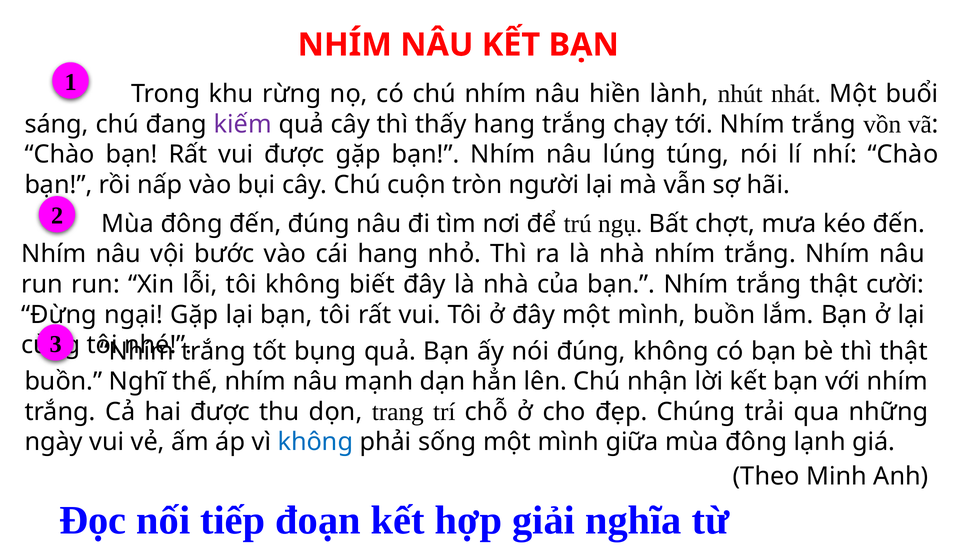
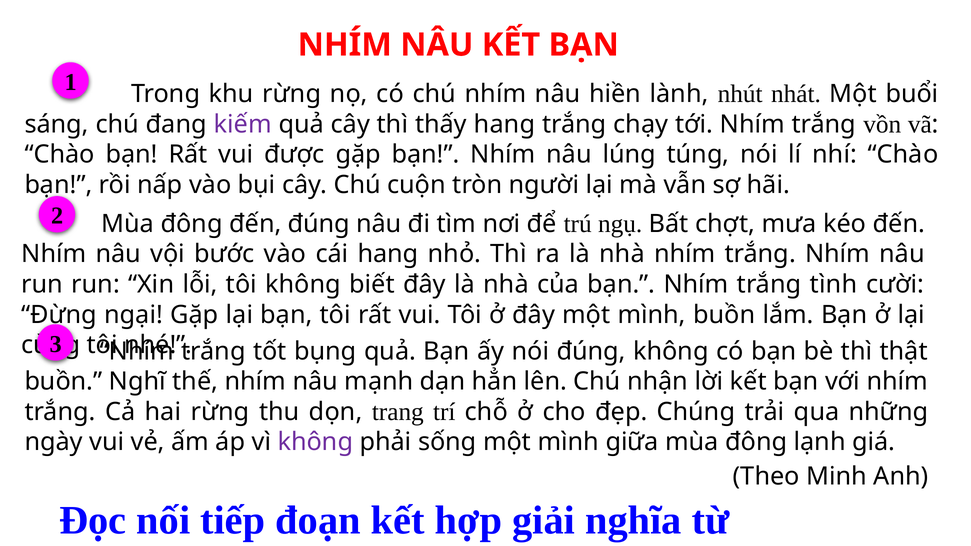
trắng thật: thật -> tình (834, 284)
hai được: được -> rừng (220, 412)
không colour: blue -> purple (315, 442)
